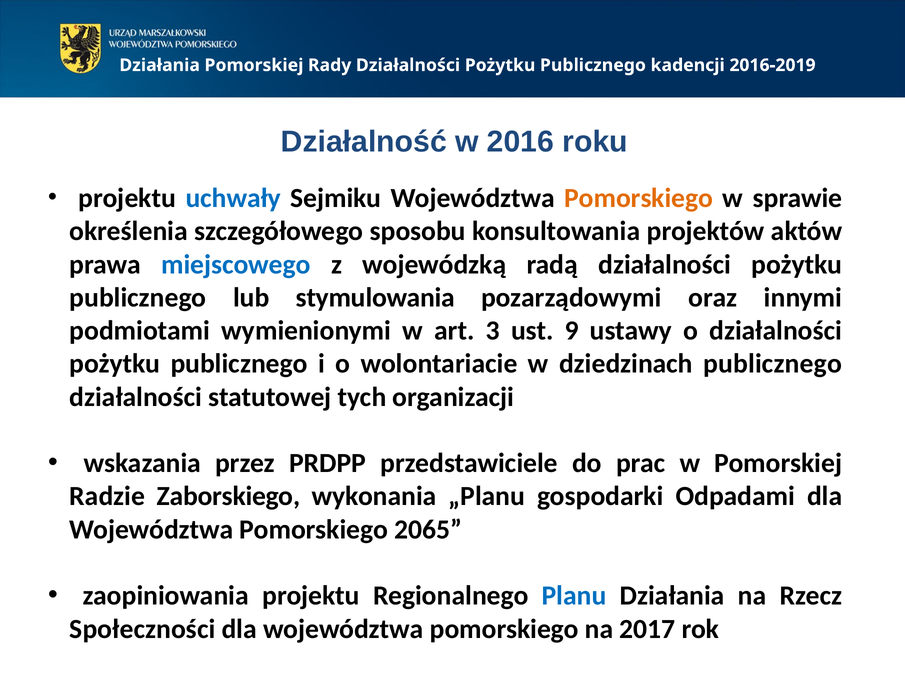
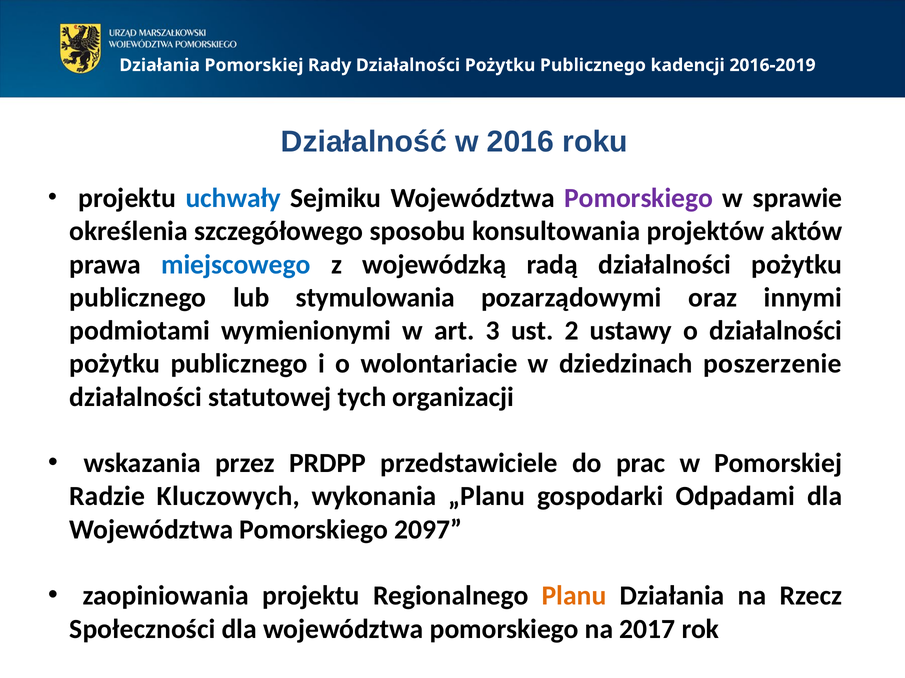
Pomorskiego colour: orange -> purple (639, 198)
9: 9 -> 2 (572, 331)
dziedzinach publicznego: publicznego -> poszerzenie (773, 364)
Zaborskiego: Zaborskiego -> Kluczowych (228, 497)
2065: 2065 -> 2097 (428, 530)
Planu colour: blue -> orange (574, 596)
